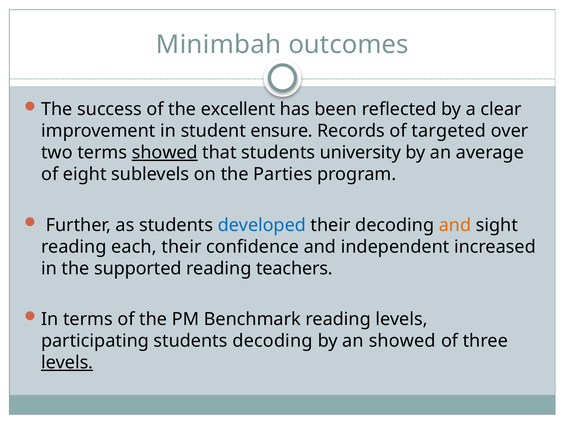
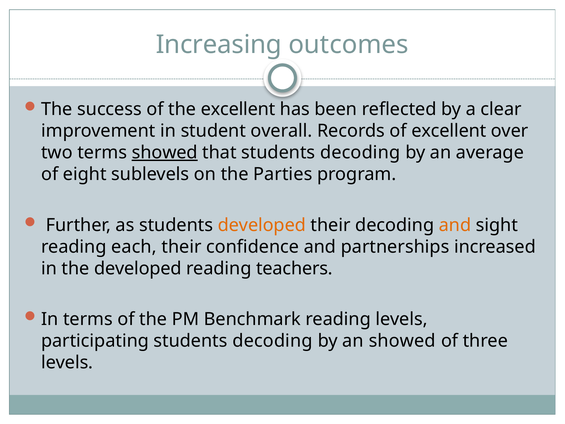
Minimbah: Minimbah -> Increasing (219, 44)
ensure: ensure -> overall (282, 131)
of targeted: targeted -> excellent (449, 131)
that students university: university -> decoding (360, 153)
developed colour: blue -> orange (262, 225)
independent: independent -> partnerships (395, 247)
the supported: supported -> developed (138, 268)
levels underline: present -> none (67, 362)
